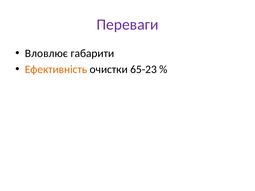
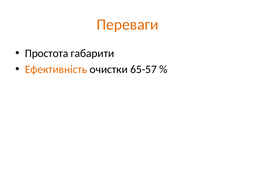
Переваги colour: purple -> orange (127, 25)
Вловлює: Вловлює -> Простота (47, 53)
65-23: 65-23 -> 65-57 (144, 69)
